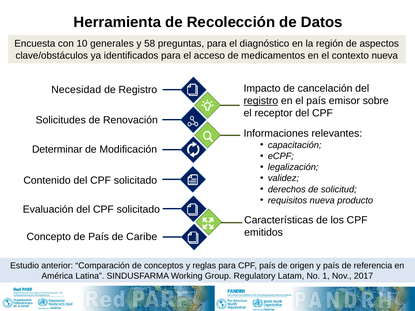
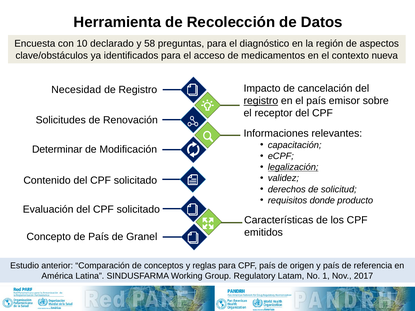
generales: generales -> declarado (112, 44)
legalización underline: none -> present (293, 167)
requisitos nueva: nueva -> donde (322, 201)
Caribe: Caribe -> Granel (142, 237)
